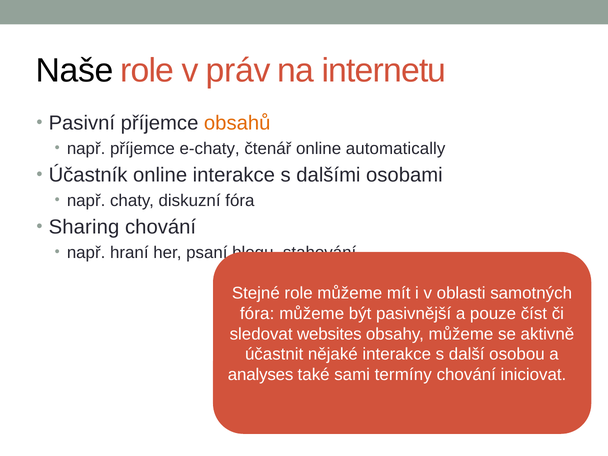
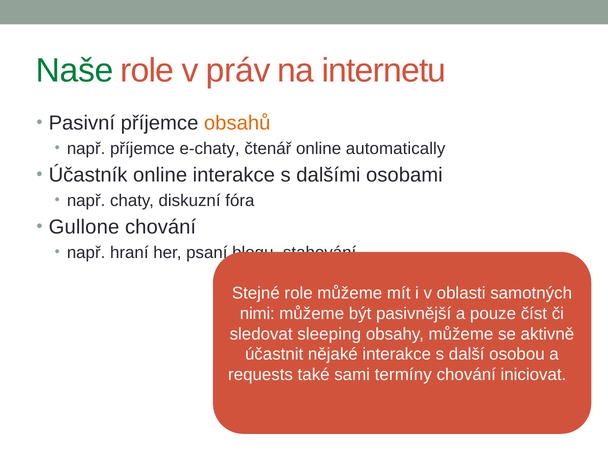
Naše colour: black -> green (75, 71)
Sharing: Sharing -> Gullone (84, 227)
fóra: fóra -> nimi (257, 314)
websites: websites -> sleeping (329, 334)
analyses: analyses -> requests (261, 374)
